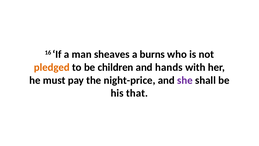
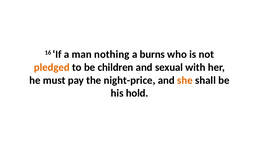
sheaves: sheaves -> nothing (112, 54)
hands: hands -> sexual (169, 67)
she colour: purple -> orange (185, 80)
that: that -> hold (137, 93)
